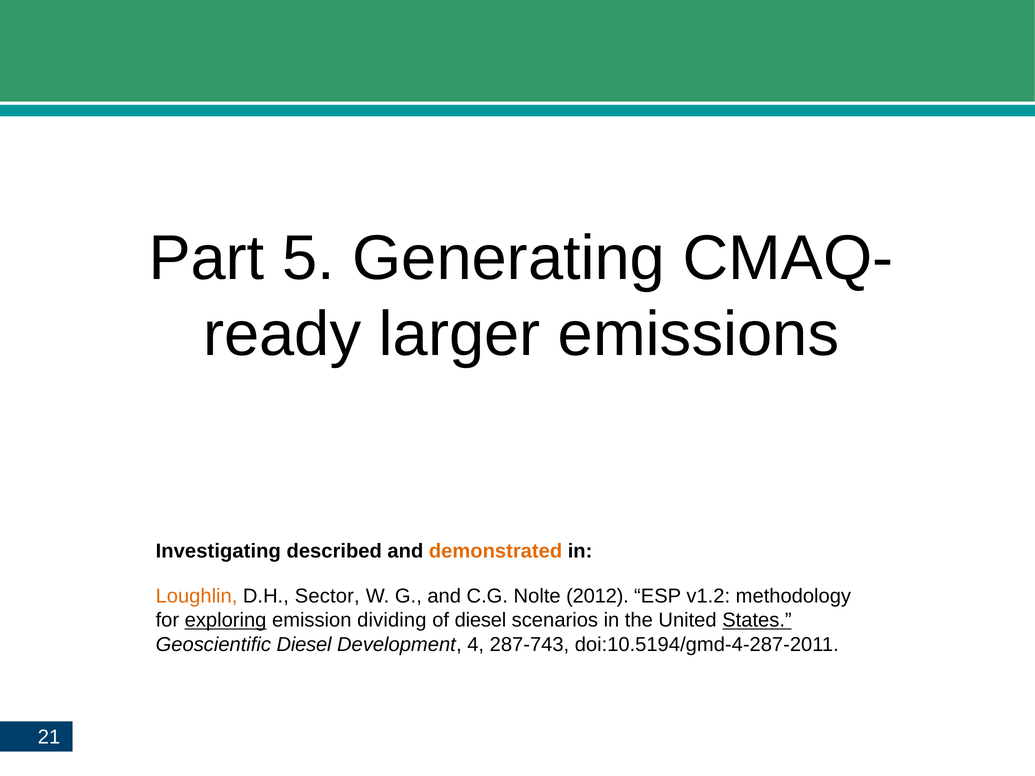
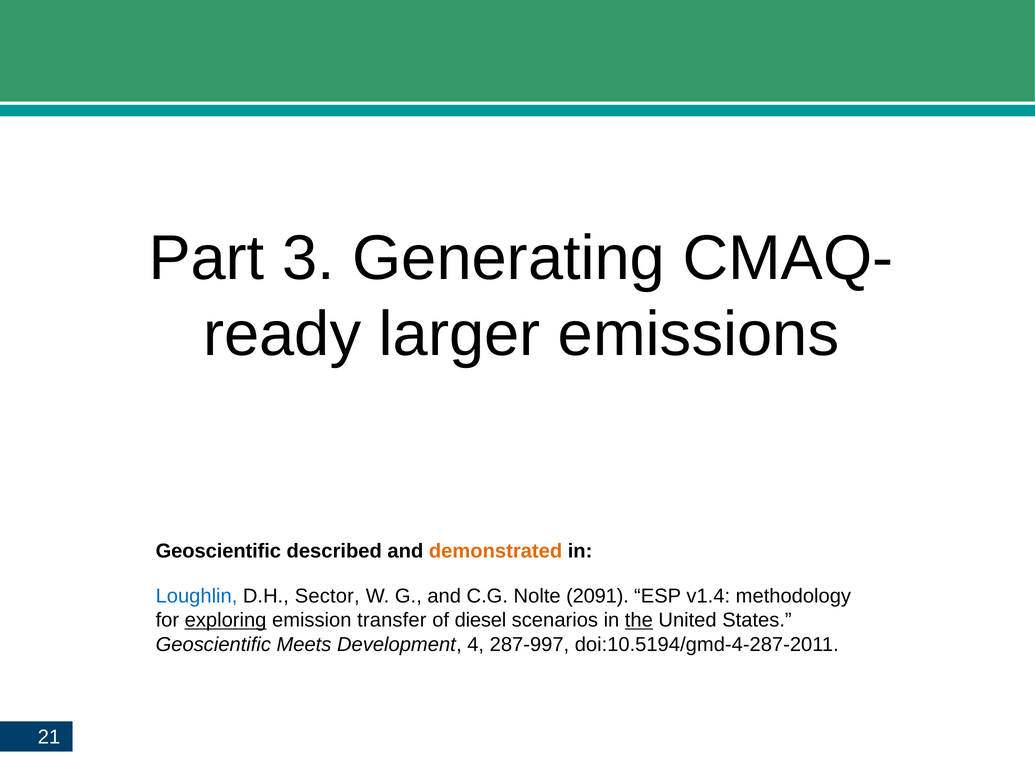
5: 5 -> 3 (308, 259)
Investigating: Investigating -> Geoscientific (218, 551)
Loughlin colour: orange -> blue (197, 596)
2012: 2012 -> 2091 (597, 596)
v1.2: v1.2 -> v1.4 (708, 596)
dividing: dividing -> transfer (392, 621)
the underline: none -> present (639, 621)
States underline: present -> none (757, 621)
Geoscientific Diesel: Diesel -> Meets (304, 645)
287-743: 287-743 -> 287-997 (529, 645)
